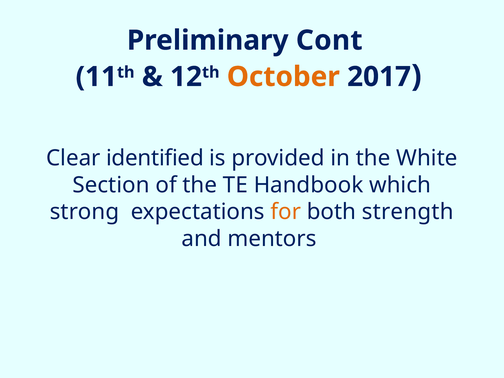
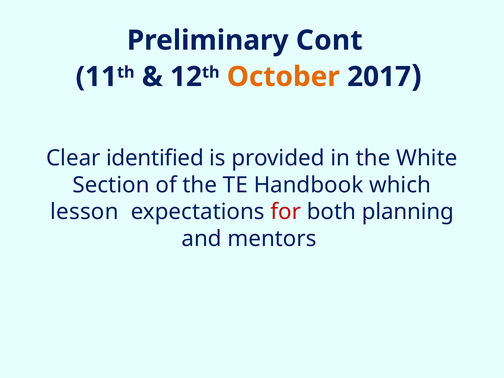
strong: strong -> lesson (84, 212)
for colour: orange -> red (286, 212)
strength: strength -> planning (408, 212)
